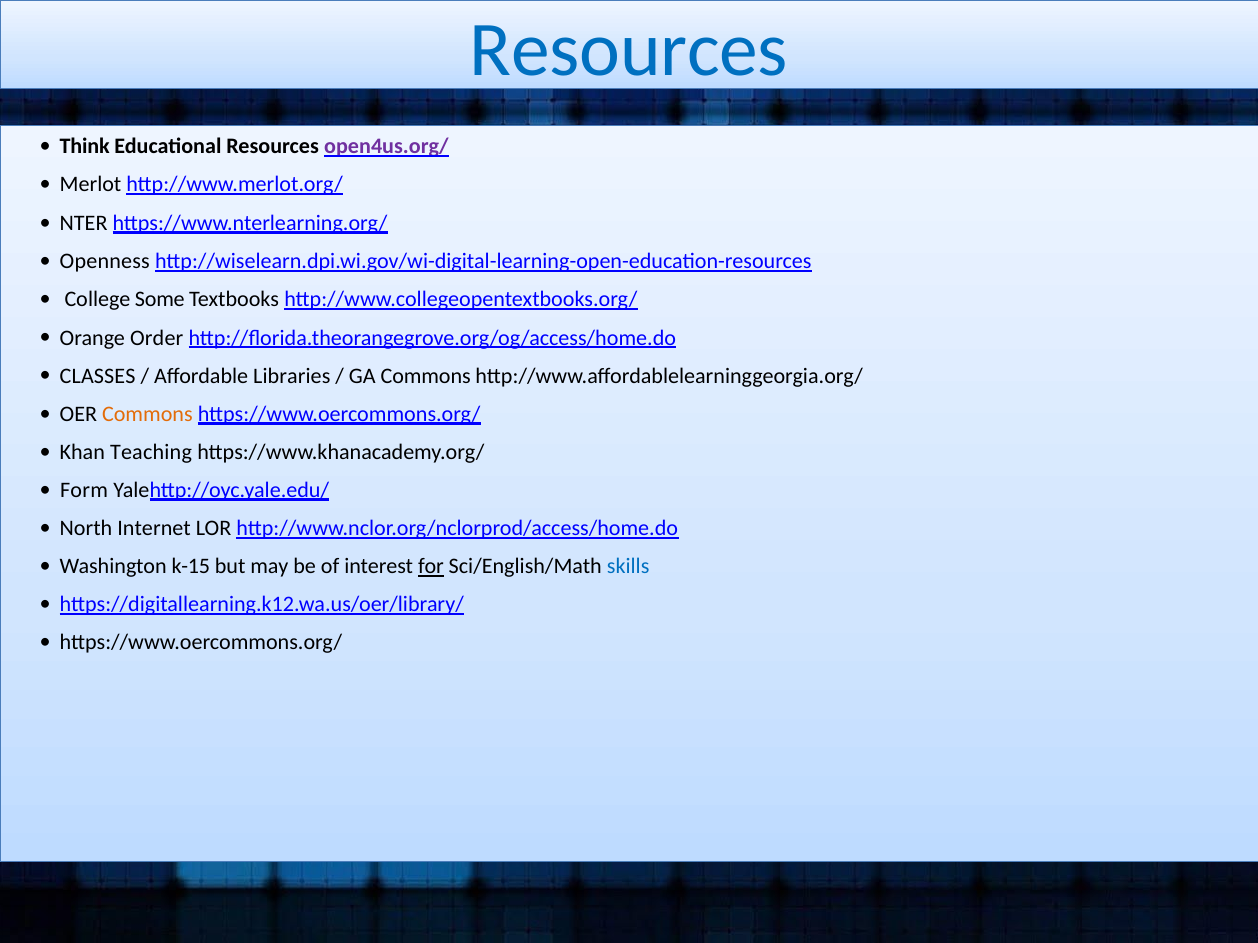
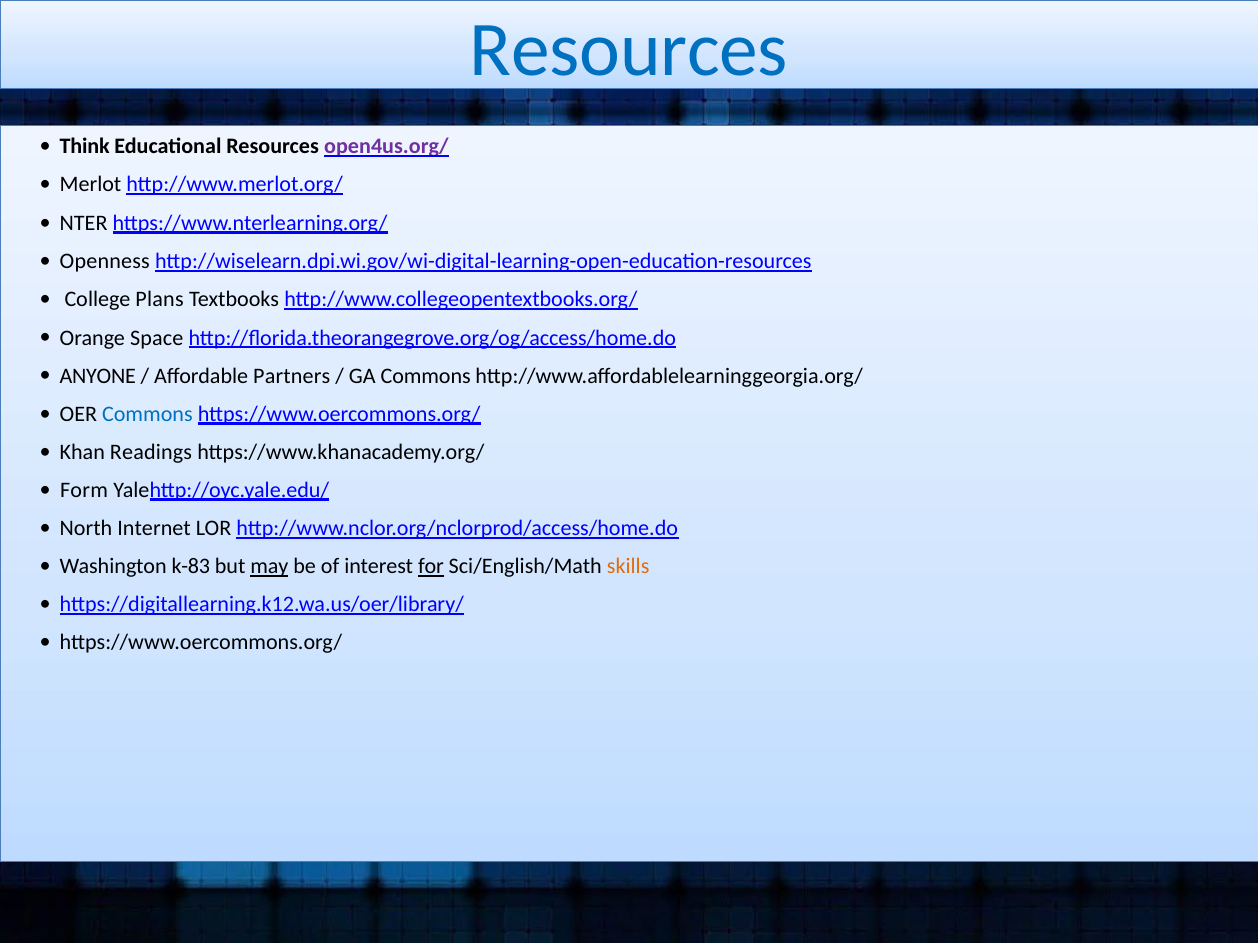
Some: Some -> Plans (160, 300)
Order: Order -> Space (157, 338)
CLASSES: CLASSES -> ANYONE (98, 376)
Libraries: Libraries -> Partners (292, 376)
Commons colour: orange -> blue (147, 414)
Teaching: Teaching -> Readings (151, 452)
k-15: k-15 -> k-83 (191, 567)
may underline: none -> present (269, 567)
skills colour: blue -> orange (628, 567)
